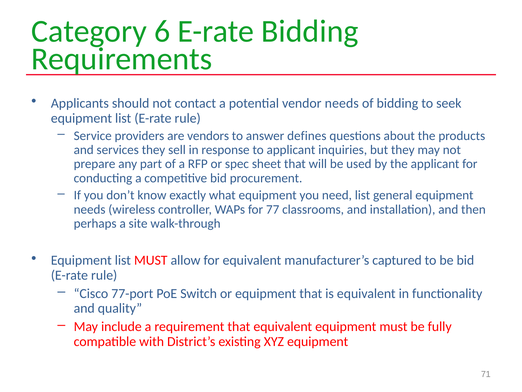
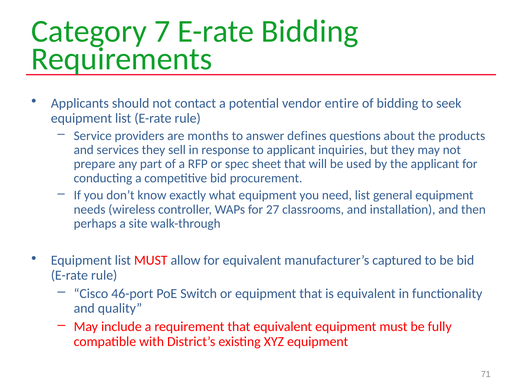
6: 6 -> 7 (162, 31)
vendor needs: needs -> entire (342, 103)
vendors: vendors -> months (208, 136)
77: 77 -> 27 (273, 209)
77-port: 77-port -> 46-port (132, 293)
